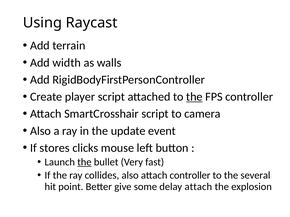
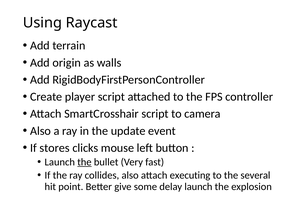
width: width -> origin (67, 63)
the underline: present -> none (194, 97)
attach controller: controller -> executing (190, 176)
delay attach: attach -> launch (198, 187)
